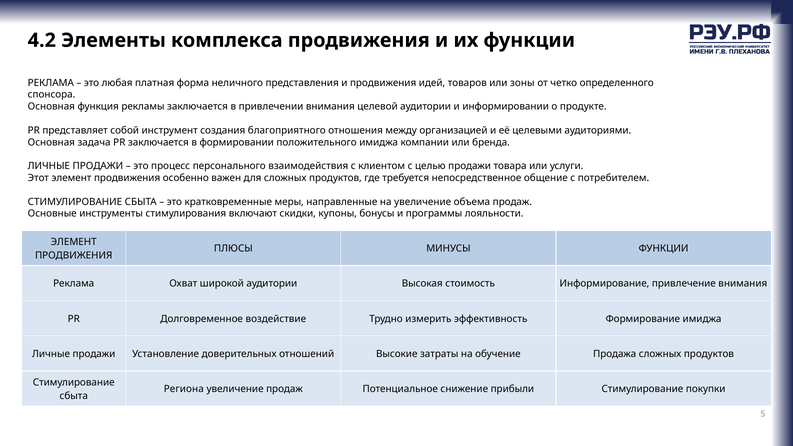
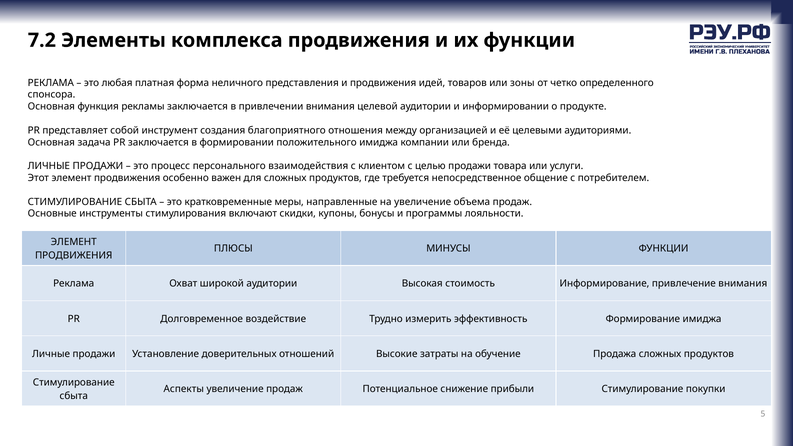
4.2: 4.2 -> 7.2 (42, 40)
Региона: Региона -> Аспекты (184, 389)
